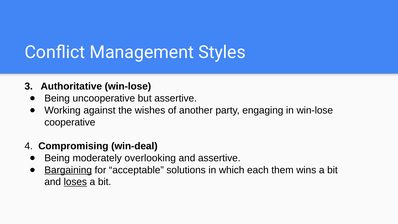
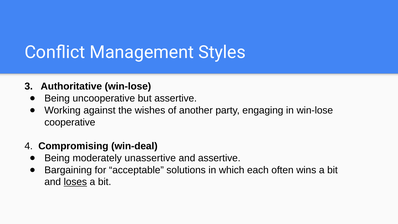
overlooking: overlooking -> unassertive (150, 158)
Bargaining underline: present -> none (68, 170)
them: them -> often (282, 170)
